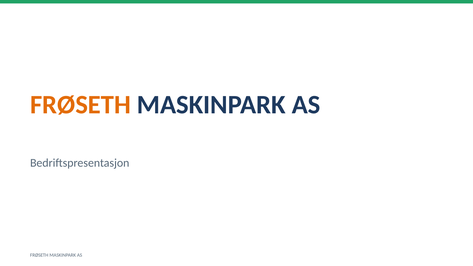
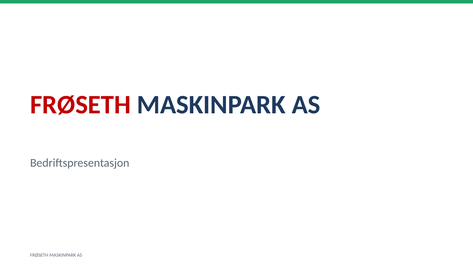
FRØSETH colour: orange -> red (80, 105)
